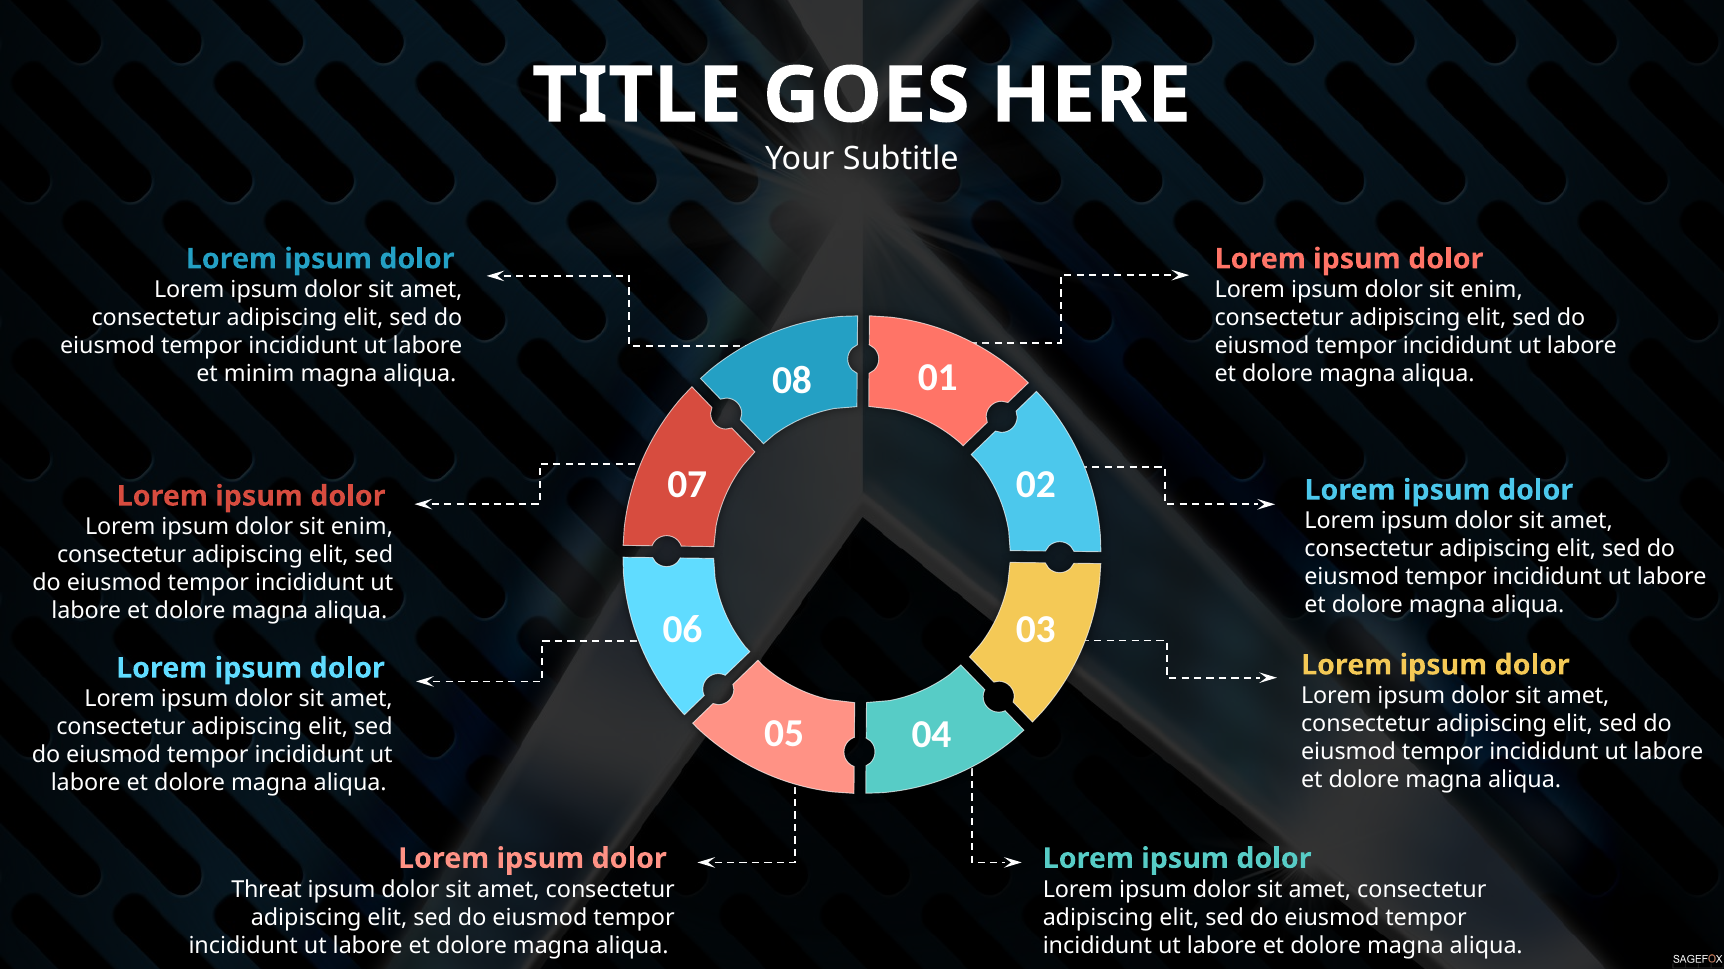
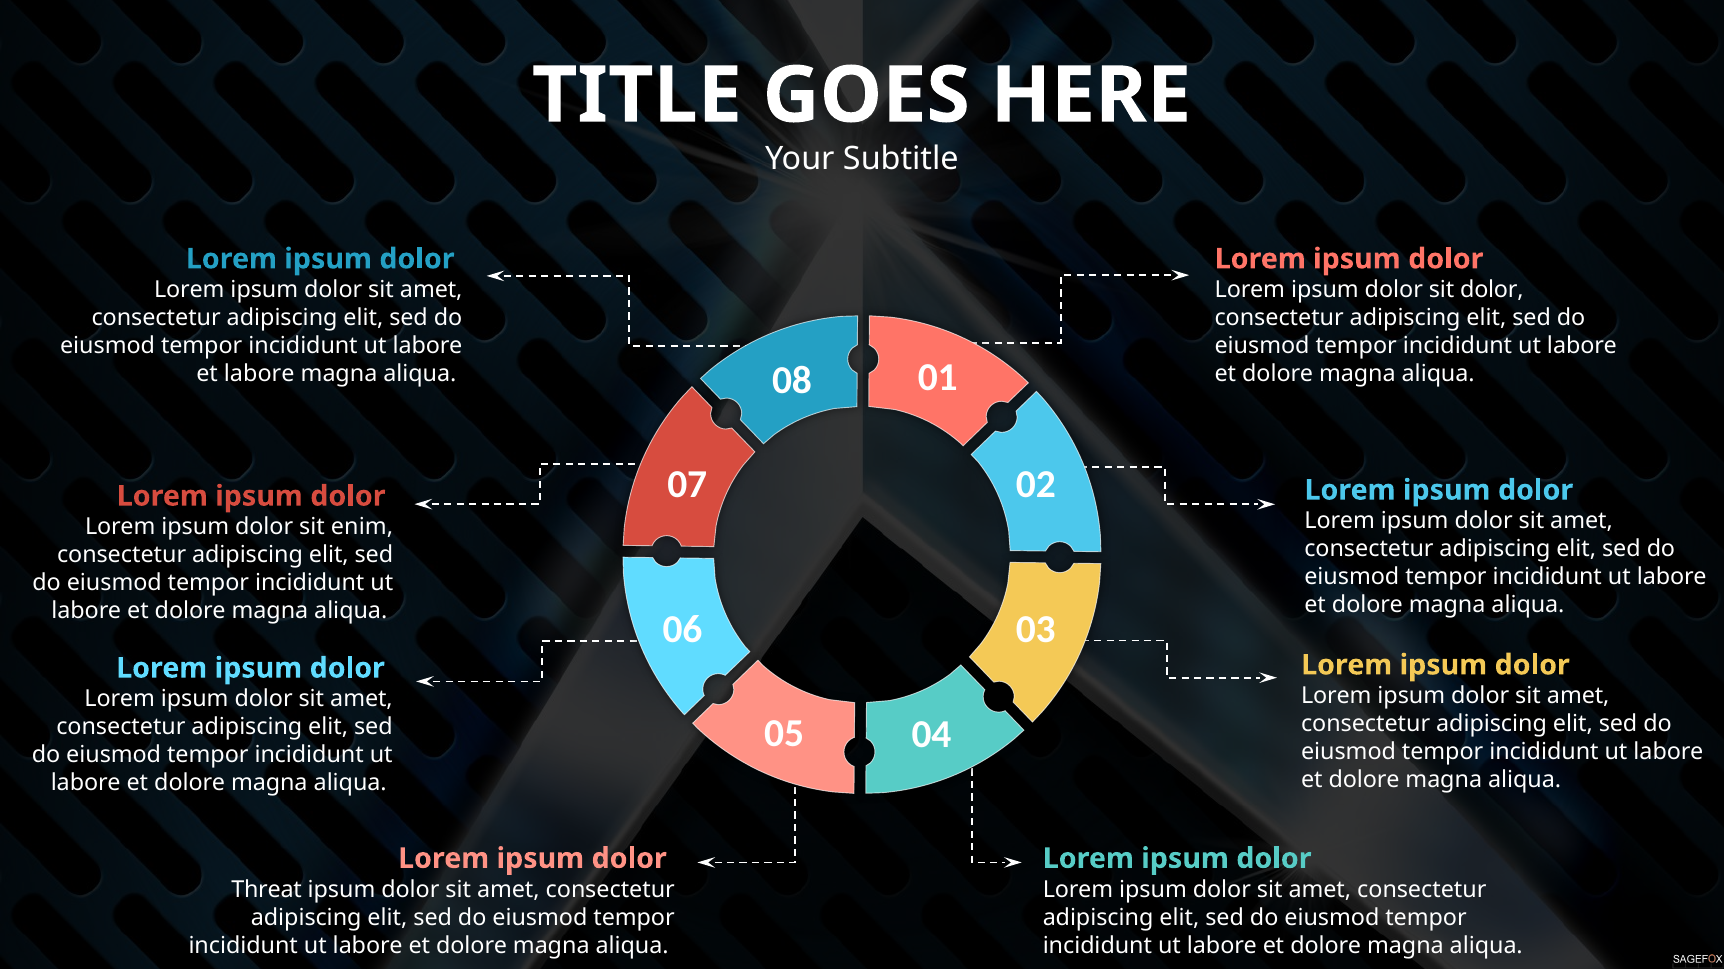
enim: enim -> dolor (1492, 290)
et minim: minim -> labore (259, 374)
